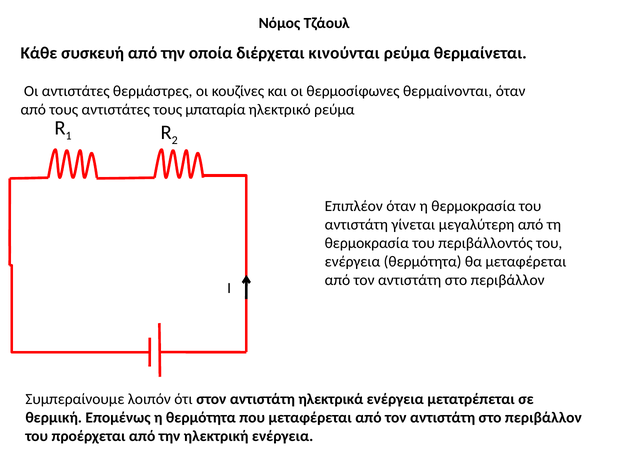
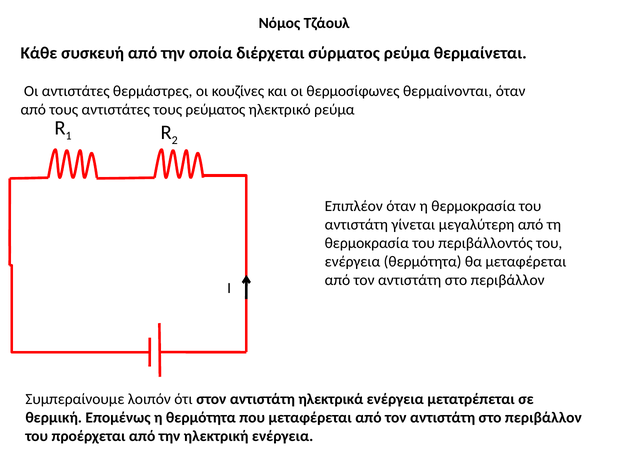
κινούνται: κινούνται -> σύρματος (344, 53)
μπαταρία: μπαταρία -> ρεύματος (215, 110)
